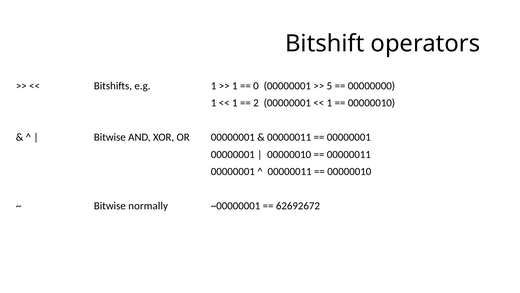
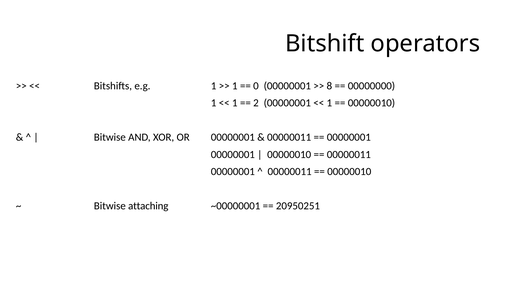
5: 5 -> 8 (329, 86)
normally: normally -> attaching (148, 206)
62692672: 62692672 -> 20950251 (298, 206)
